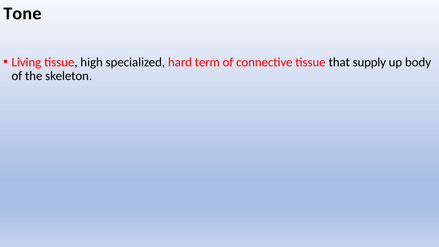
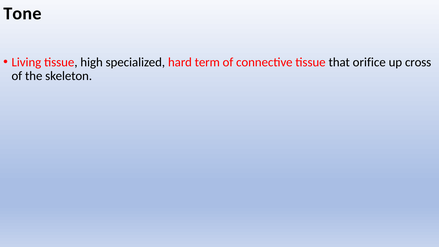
supply: supply -> orifice (369, 62)
body: body -> cross (418, 62)
